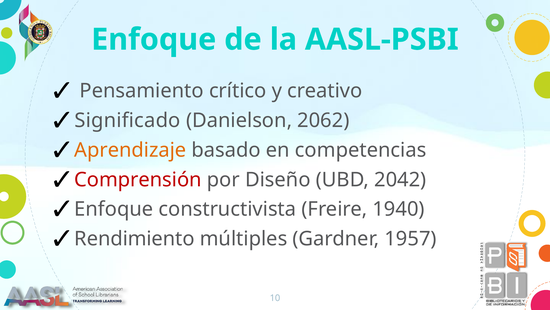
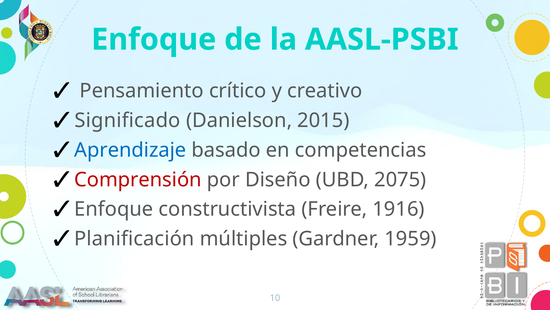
2062: 2062 -> 2015 (323, 120)
Aprendizaje colour: orange -> blue (130, 150)
2042: 2042 -> 2075 (400, 179)
1940: 1940 -> 1916 (399, 209)
Rendimiento: Rendimiento -> Planificación (134, 238)
1957: 1957 -> 1959 (410, 238)
